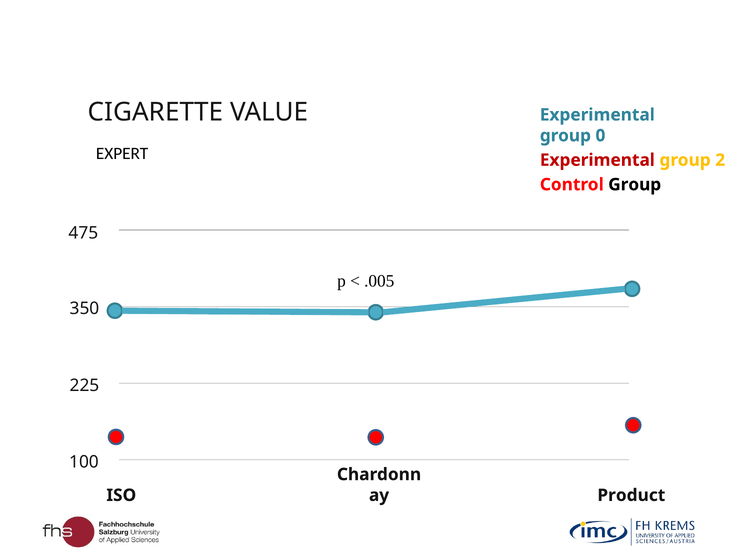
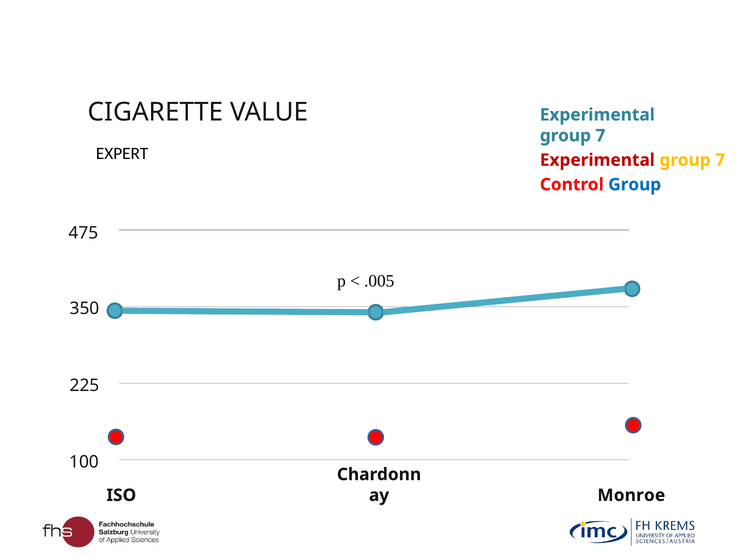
0: 0 -> 7 (600, 136)
2: 2 -> 7 (720, 160)
Group colour: black -> blue (635, 185)
Product: Product -> Monroe (631, 495)
